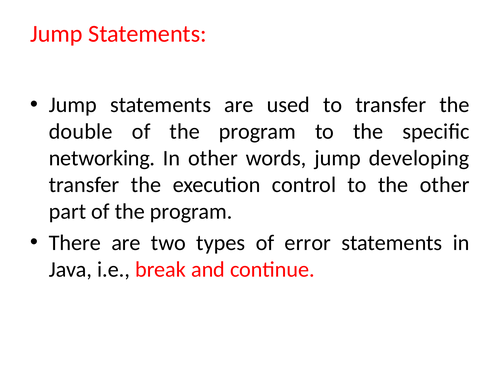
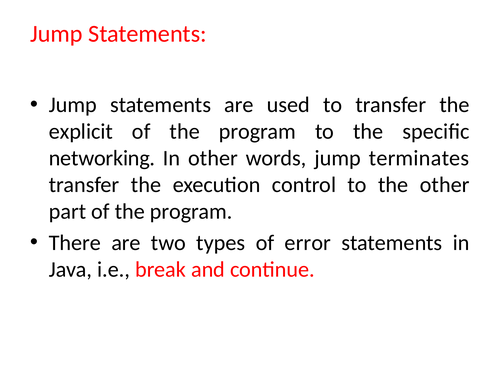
double: double -> explicit (81, 132)
developing: developing -> terminates (419, 158)
